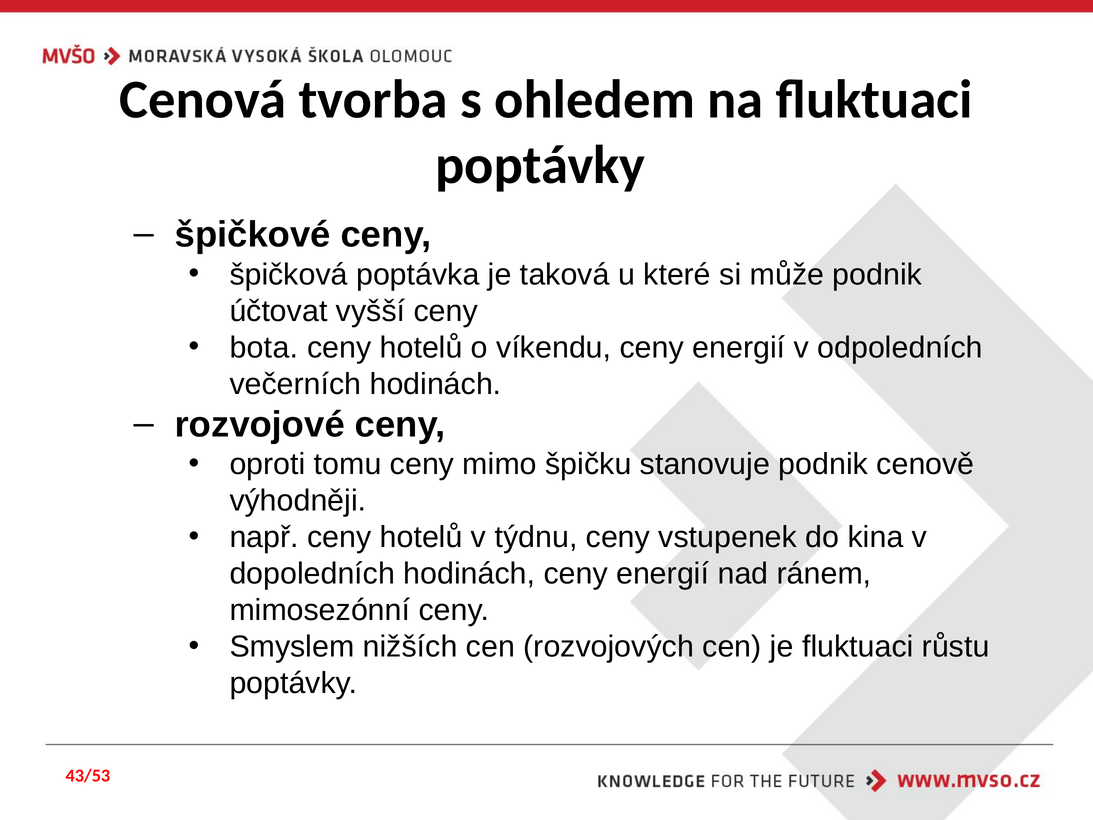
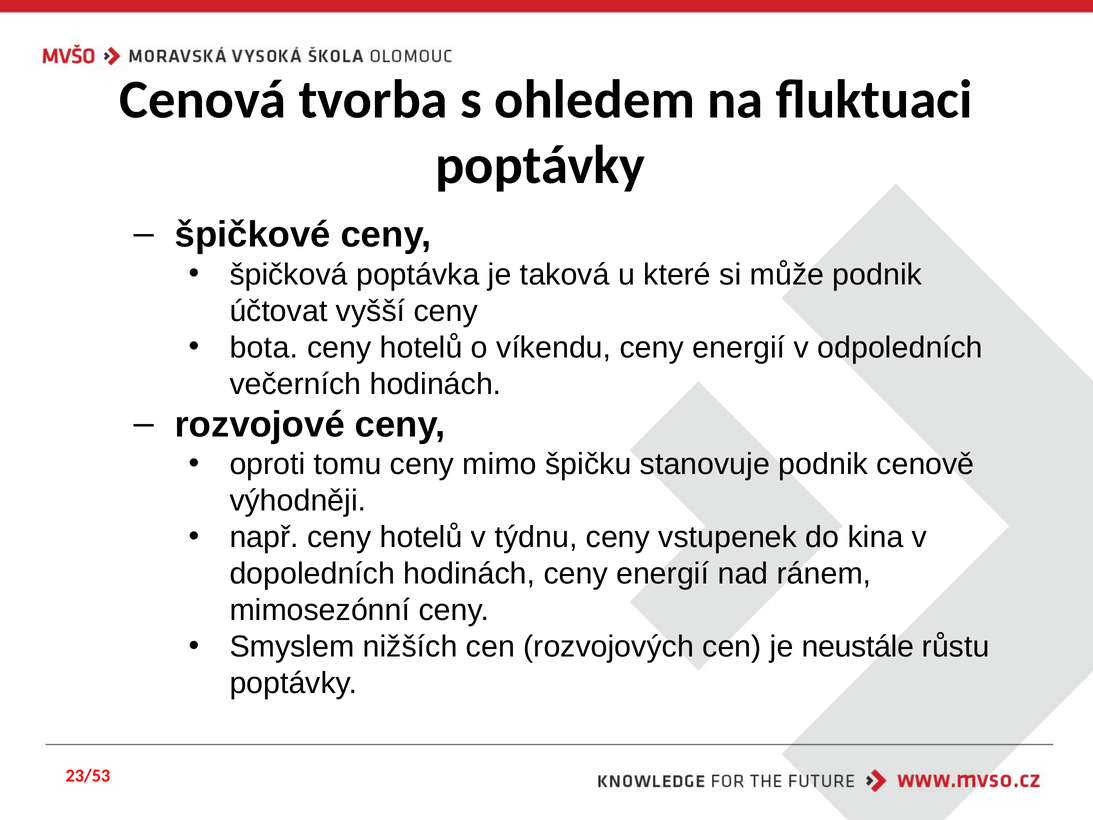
je fluktuaci: fluktuaci -> neustále (858, 647)
43/53: 43/53 -> 23/53 (88, 775)
